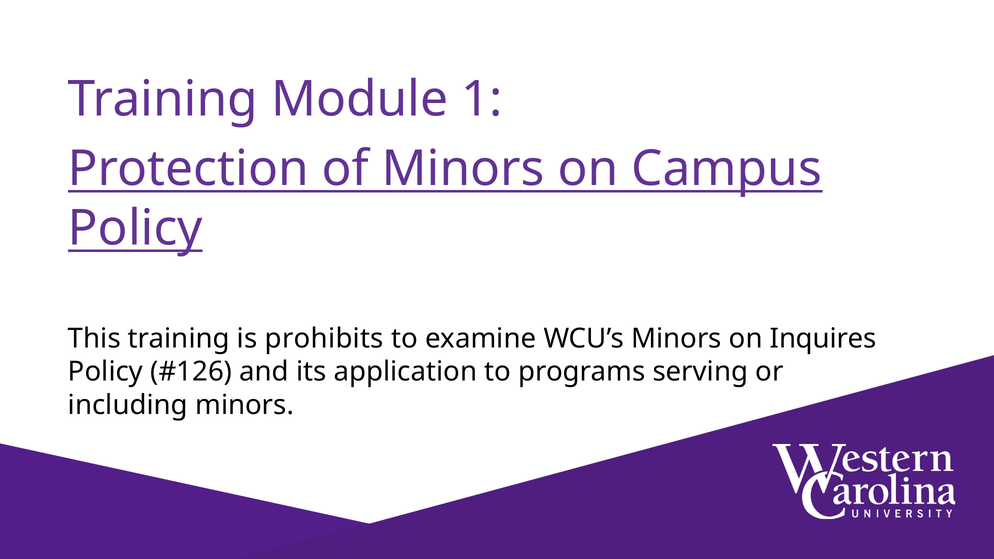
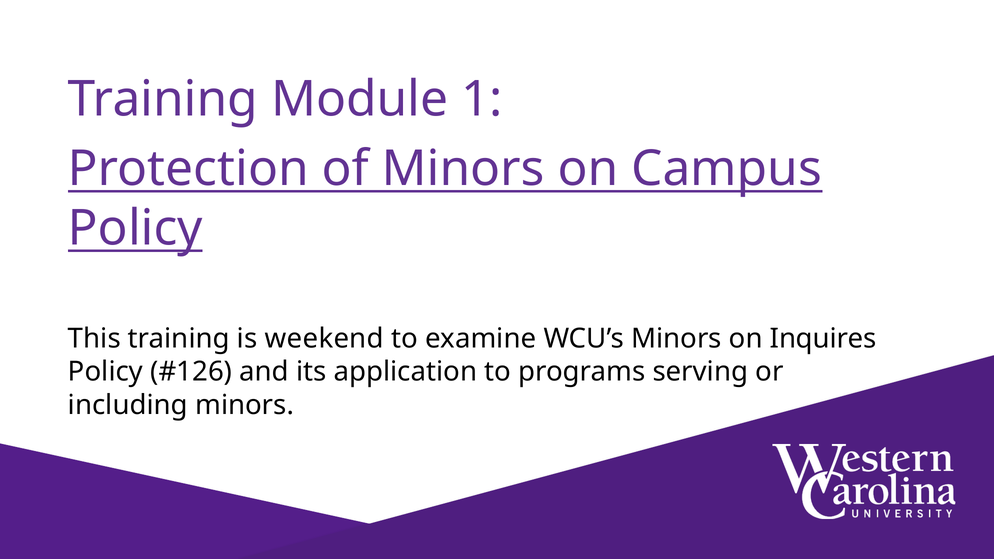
prohibits: prohibits -> weekend (324, 339)
